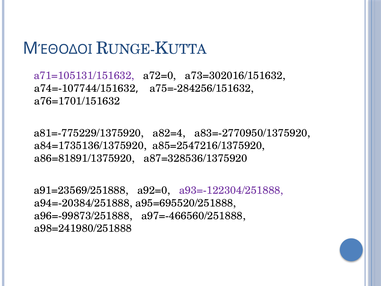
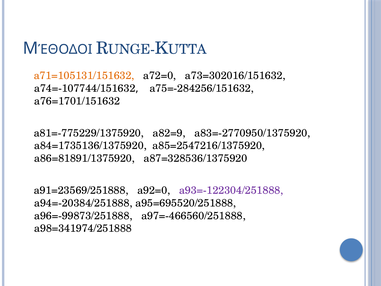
a71=105131/151632 colour: purple -> orange (84, 76)
a82=4: a82=4 -> a82=9 (169, 133)
a98=241980/251888: a98=241980/251888 -> a98=341974/251888 (83, 228)
